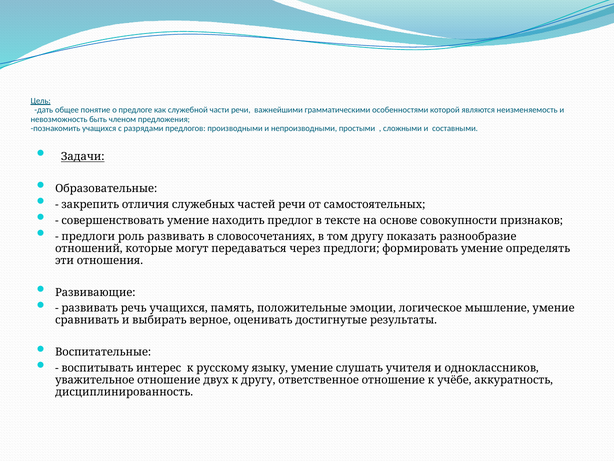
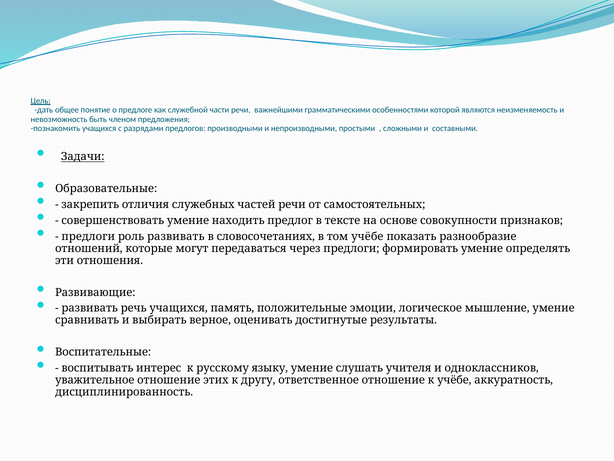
том другу: другу -> учёбе (367, 236)
двух: двух -> этих (216, 380)
